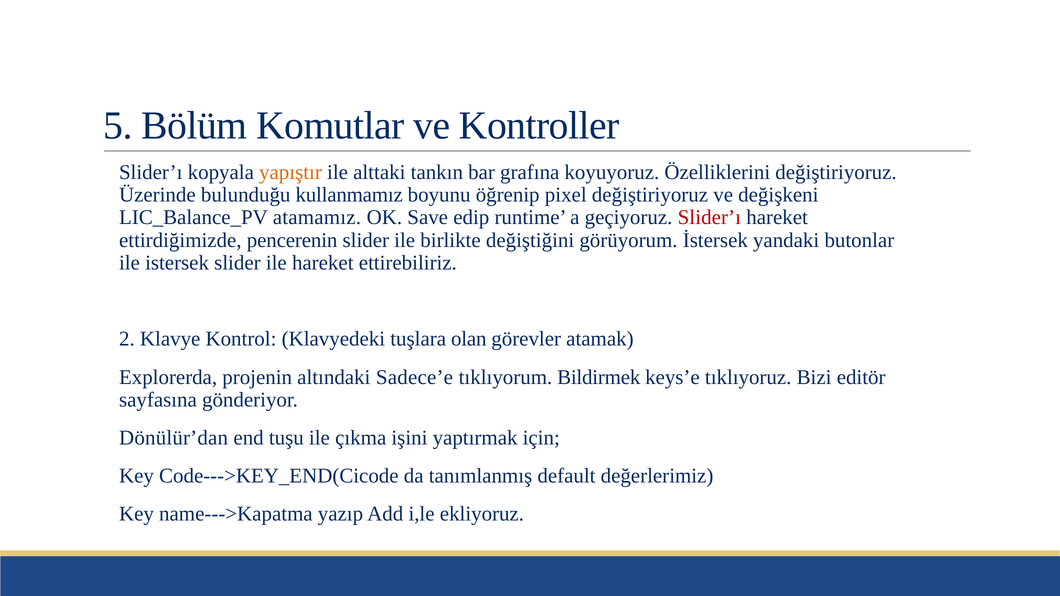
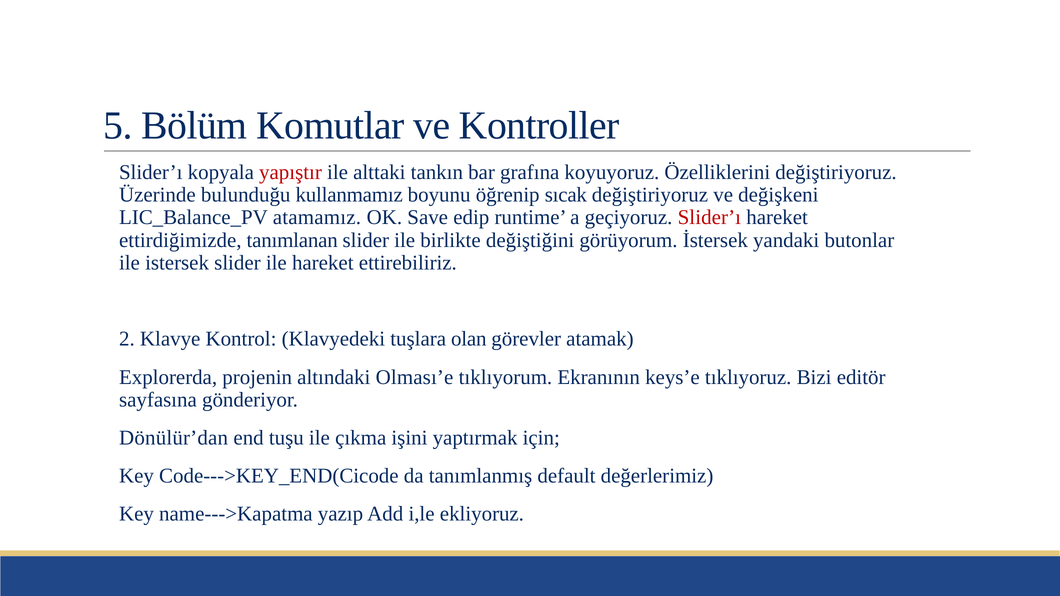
yapıştır colour: orange -> red (291, 172)
pixel: pixel -> sıcak (566, 195)
pencerenin: pencerenin -> tanımlanan (292, 240)
Sadece’e: Sadece’e -> Olması’e (415, 377)
Bildirmek: Bildirmek -> Ekranının (599, 377)
